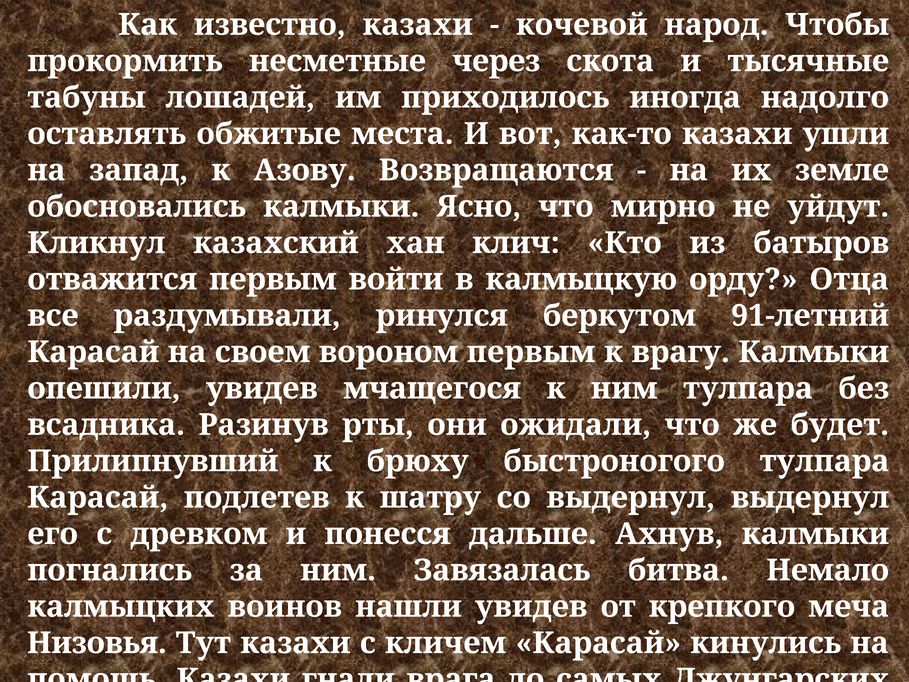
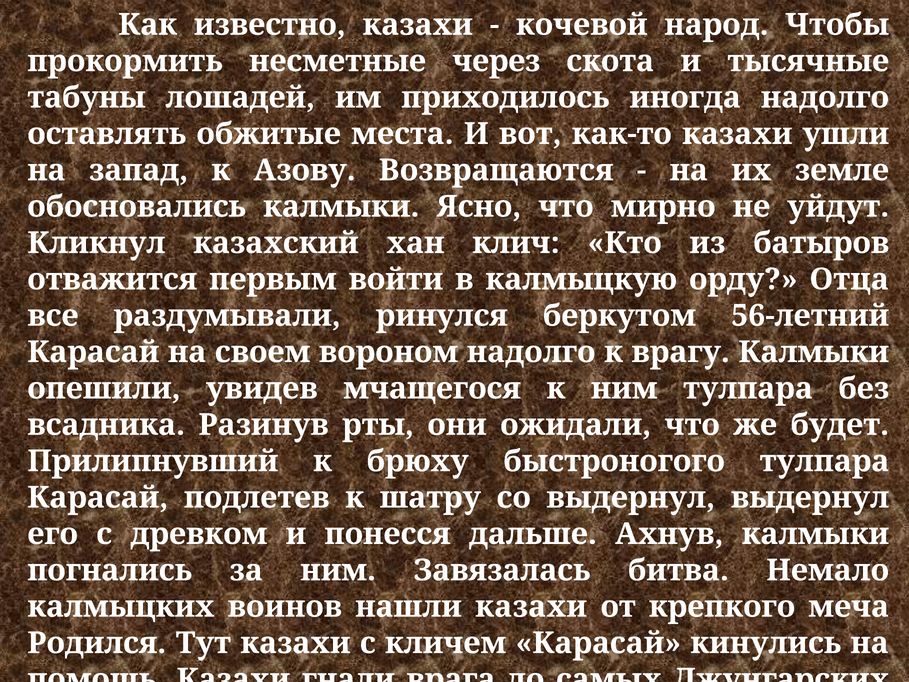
91-летний: 91-летний -> 56-летний (810, 316)
вороном первым: первым -> надолго (531, 352)
нашли увидев: увидев -> казахи (531, 607)
Низовья: Низовья -> Родился (97, 643)
